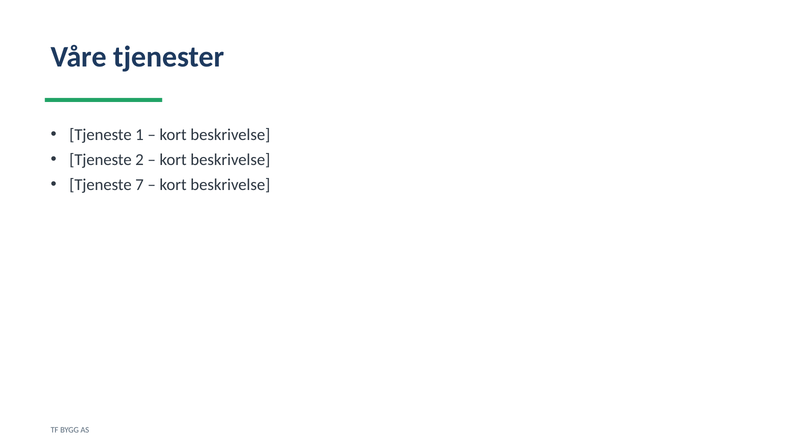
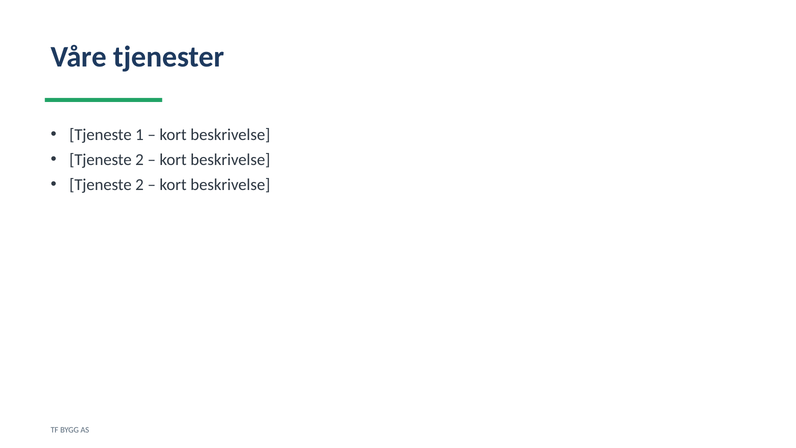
7: 7 -> 2 (140, 185)
